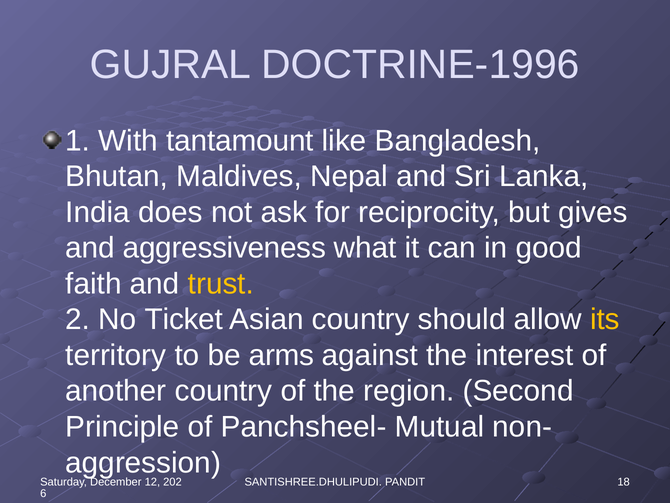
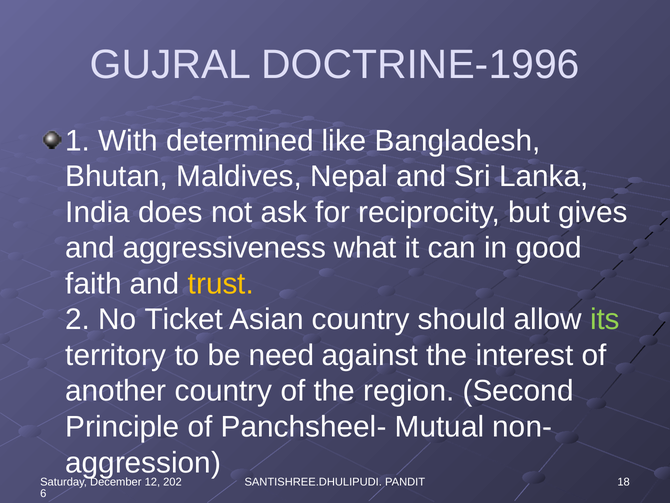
tantamount: tantamount -> determined (240, 141)
its colour: yellow -> light green (605, 319)
arms: arms -> need (281, 355)
